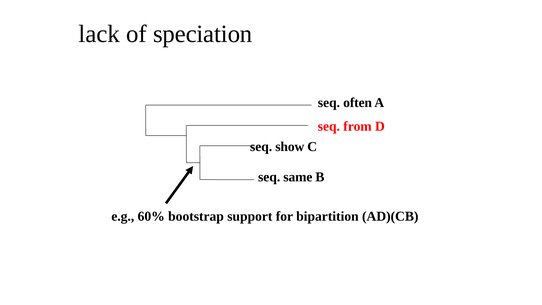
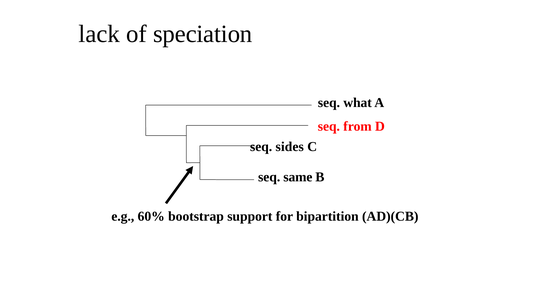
often: often -> what (358, 103)
show: show -> sides (290, 147)
